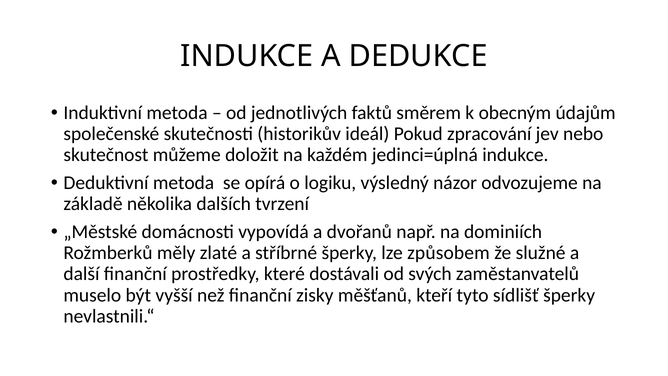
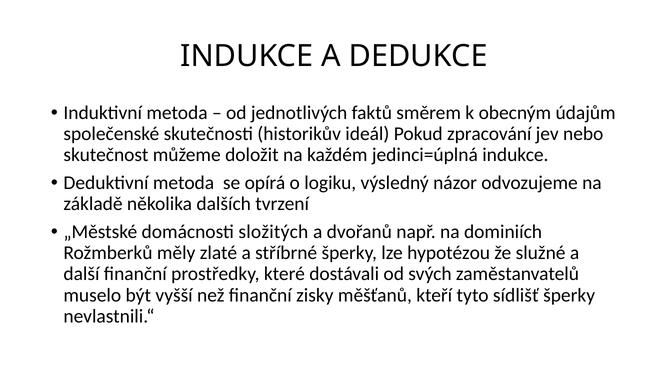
vypovídá: vypovídá -> složitých (273, 232)
způsobem: způsobem -> hypotézou (449, 253)
